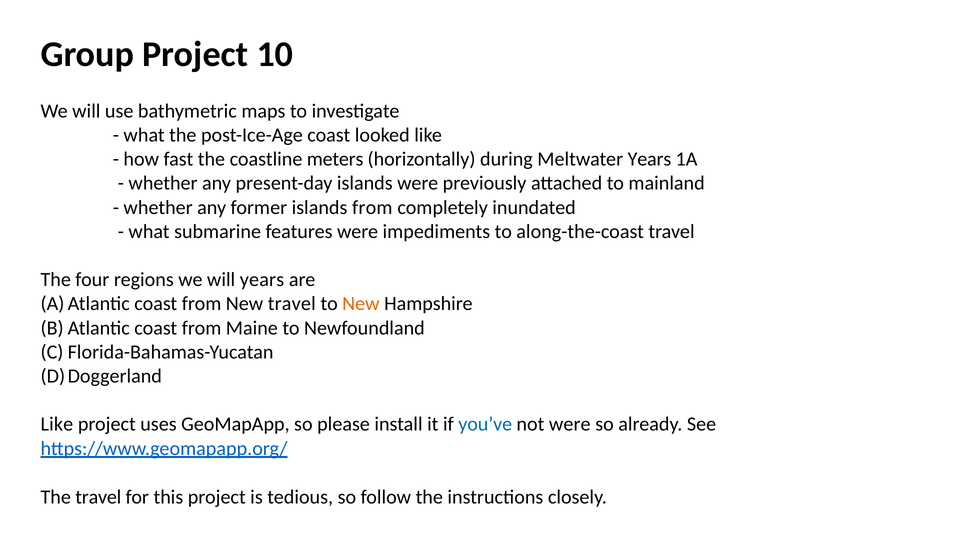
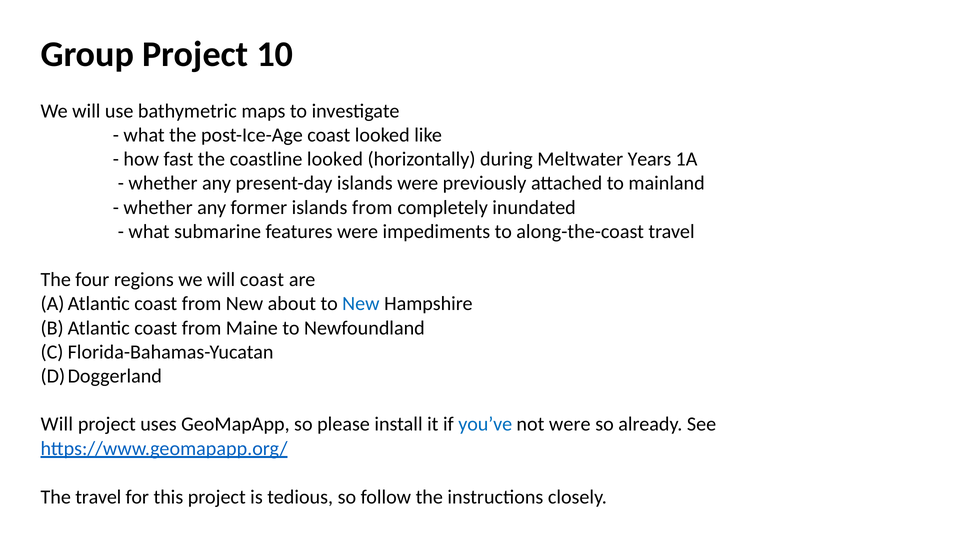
coastline meters: meters -> looked (335, 159)
will years: years -> coast (262, 280)
New travel: travel -> about (292, 304)
New colour: orange -> blue (361, 304)
Like: Like -> Will (57, 424)
